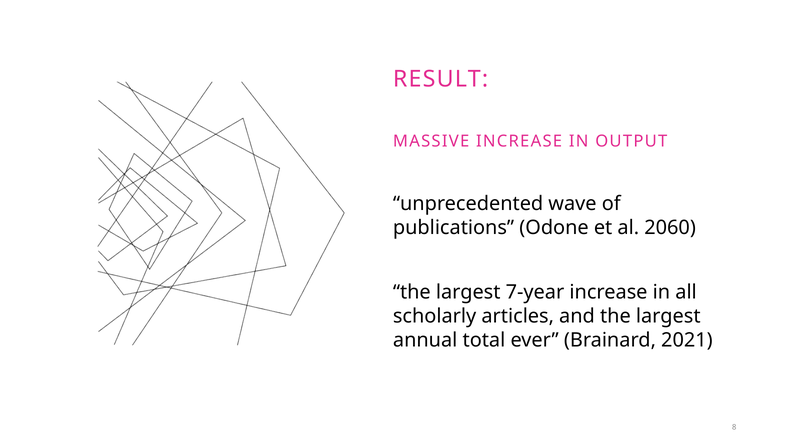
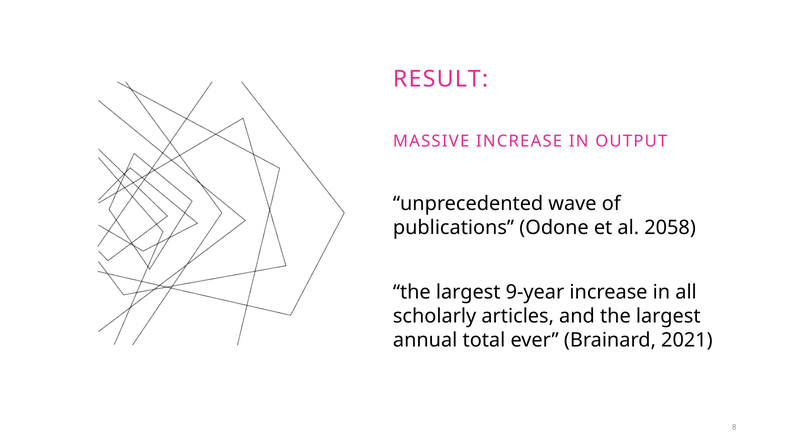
2060: 2060 -> 2058 (670, 228)
7-year: 7-year -> 9-year (535, 292)
